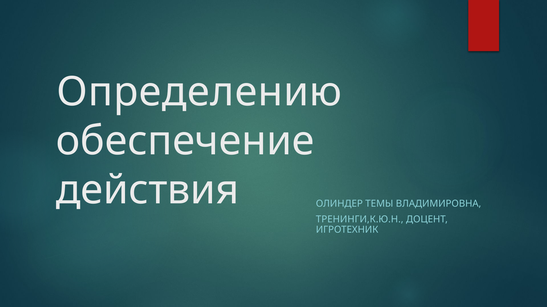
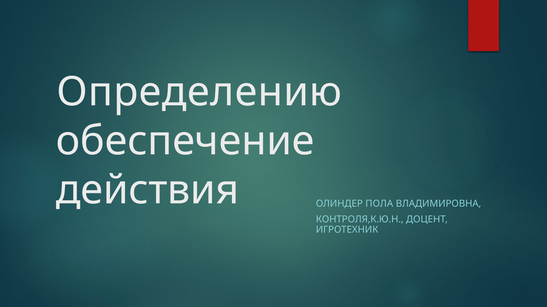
ТЕМЫ: ТЕМЫ -> ПОЛА (379, 204)
ТРЕНИНГИ,К.Ю.Н: ТРЕНИНГИ,К.Ю.Н -> КОНТРОЛЯ,К.Ю.Н (360, 220)
